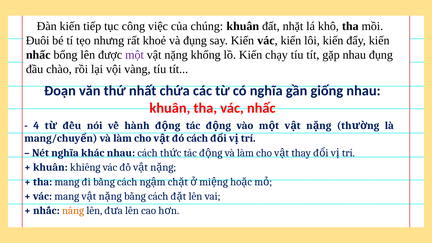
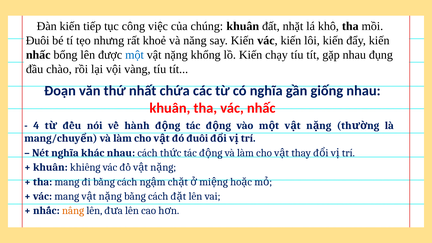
và đụng: đụng -> năng (195, 40)
một colour: purple -> blue (135, 55)
đó cách: cách -> đuôi (197, 138)
